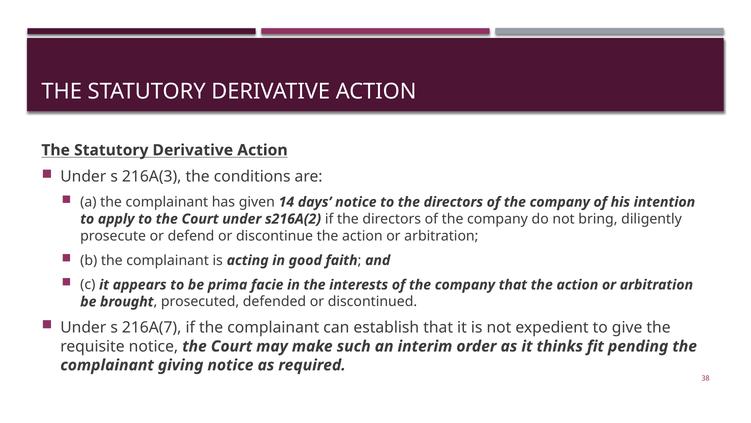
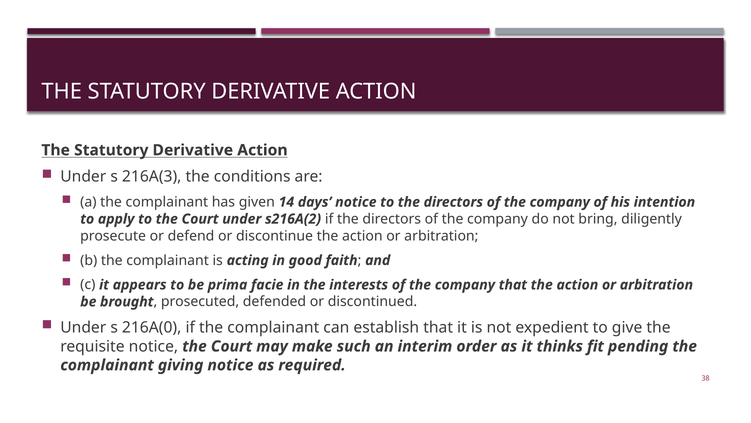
216A(7: 216A(7 -> 216A(0 (152, 327)
